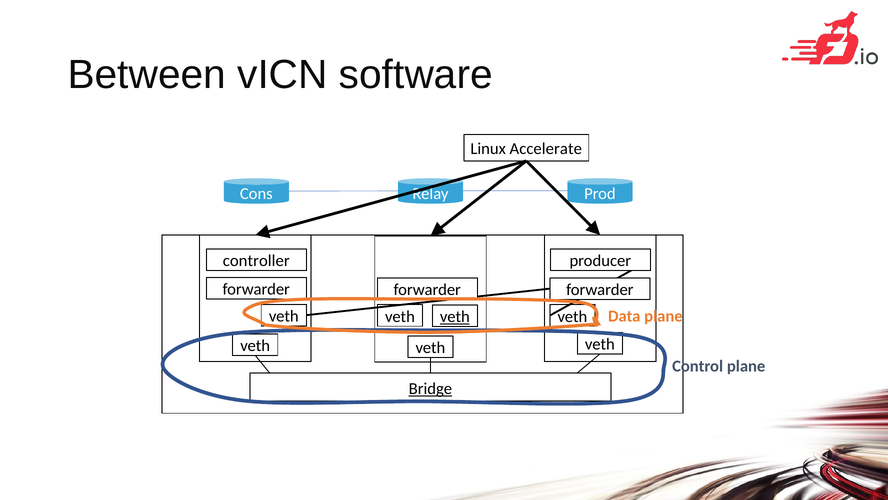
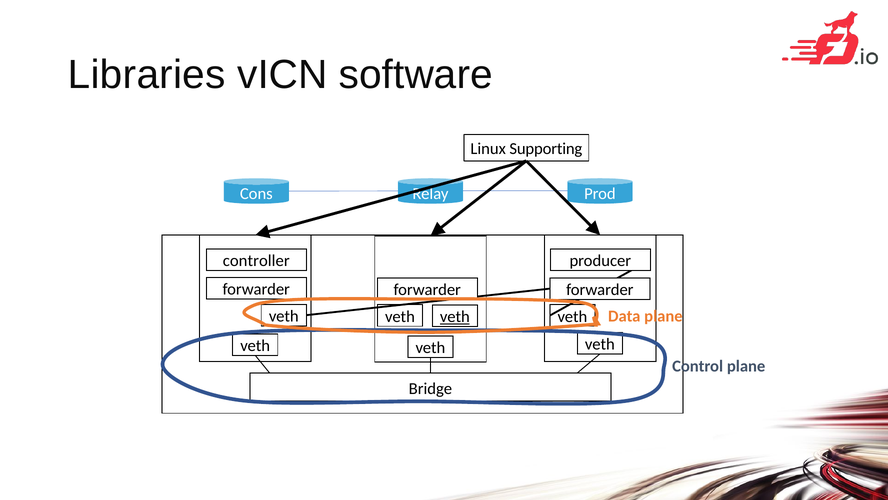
Between: Between -> Libraries (147, 75)
Accelerate: Accelerate -> Supporting (546, 149)
Bridge underline: present -> none (430, 389)
